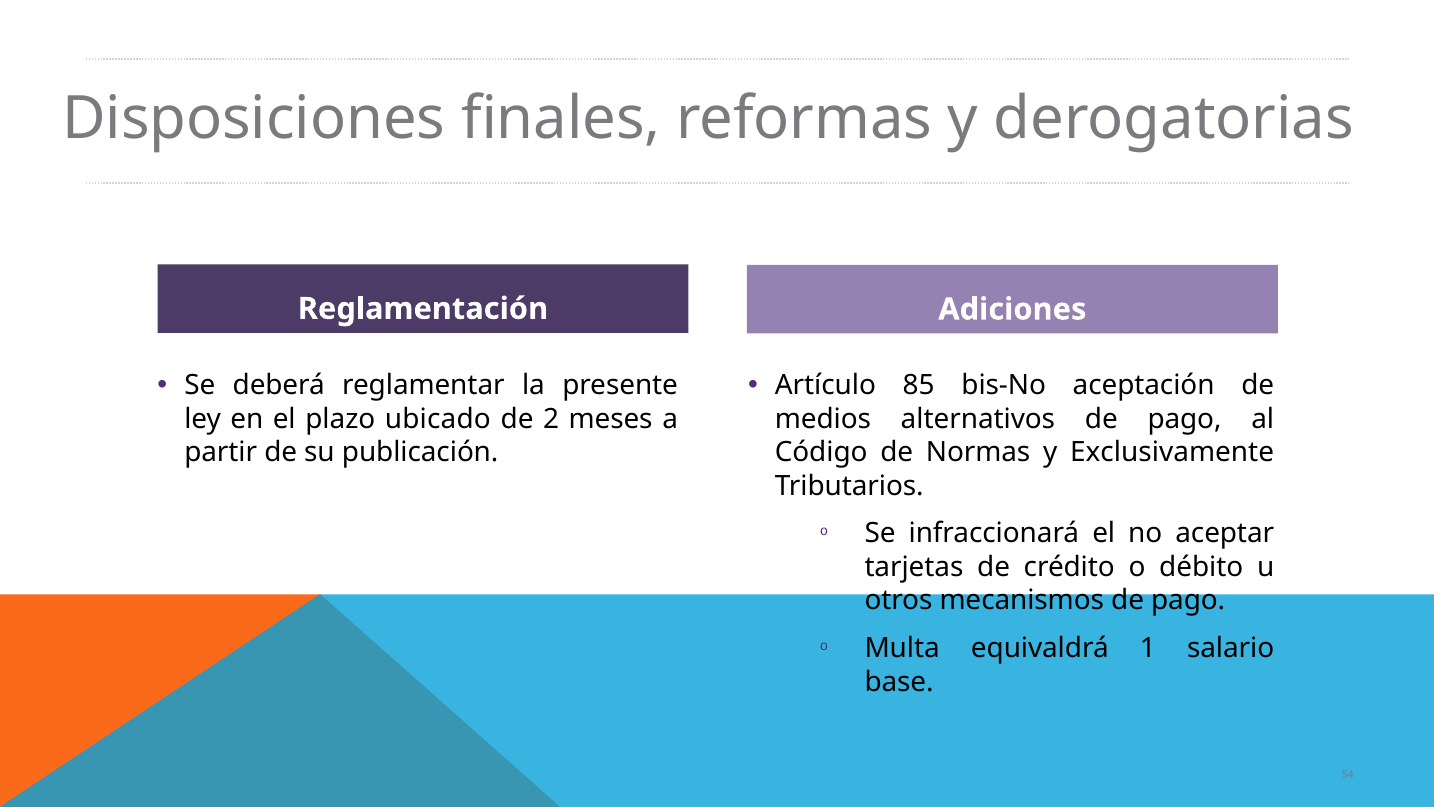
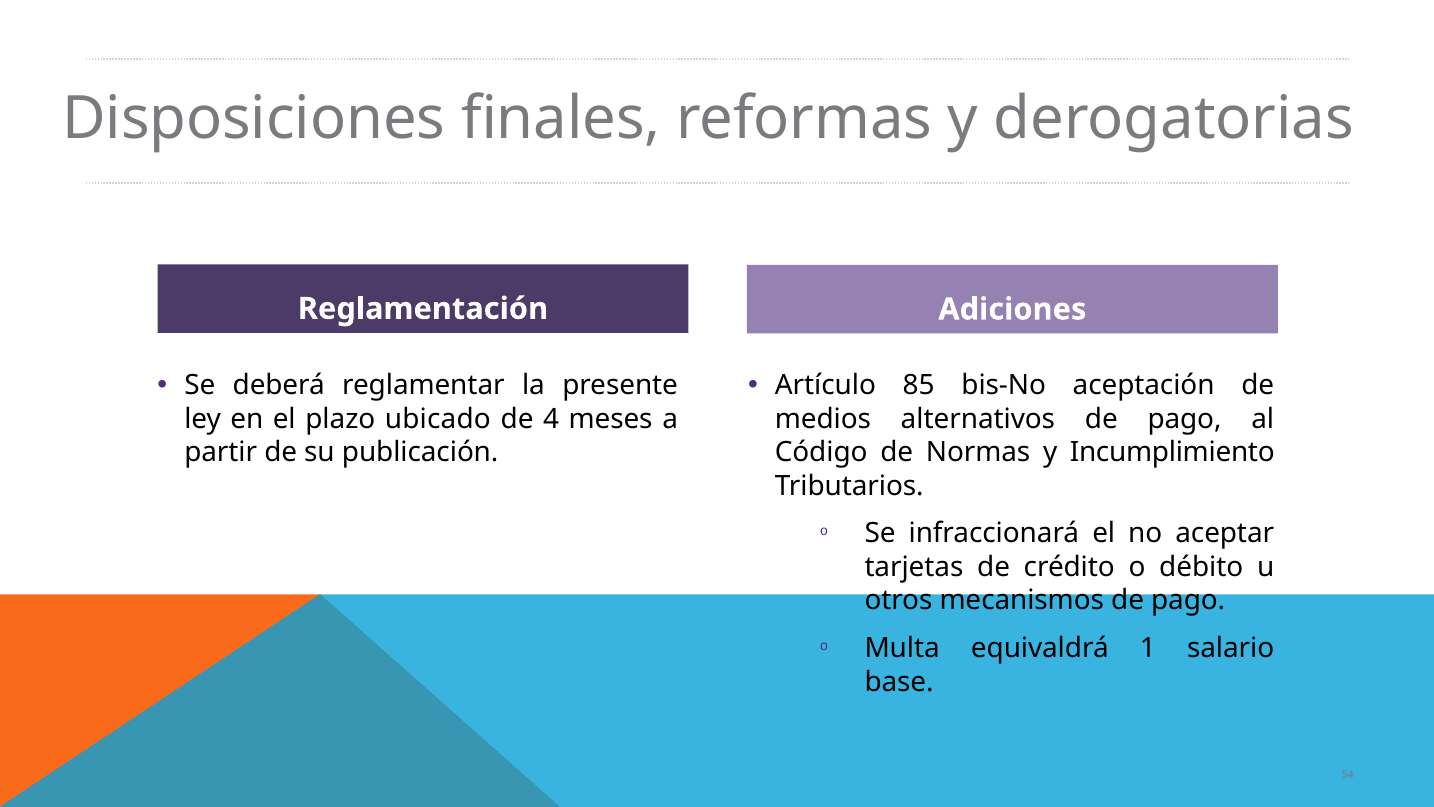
2: 2 -> 4 (551, 419)
Exclusivamente: Exclusivamente -> Incumplimiento (1172, 452)
